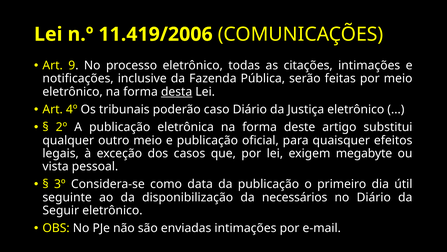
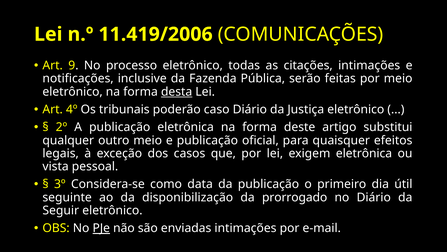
exigem megabyte: megabyte -> eletrônica (364, 153)
necessários: necessários -> prorrogado (295, 197)
PJe underline: none -> present (101, 228)
